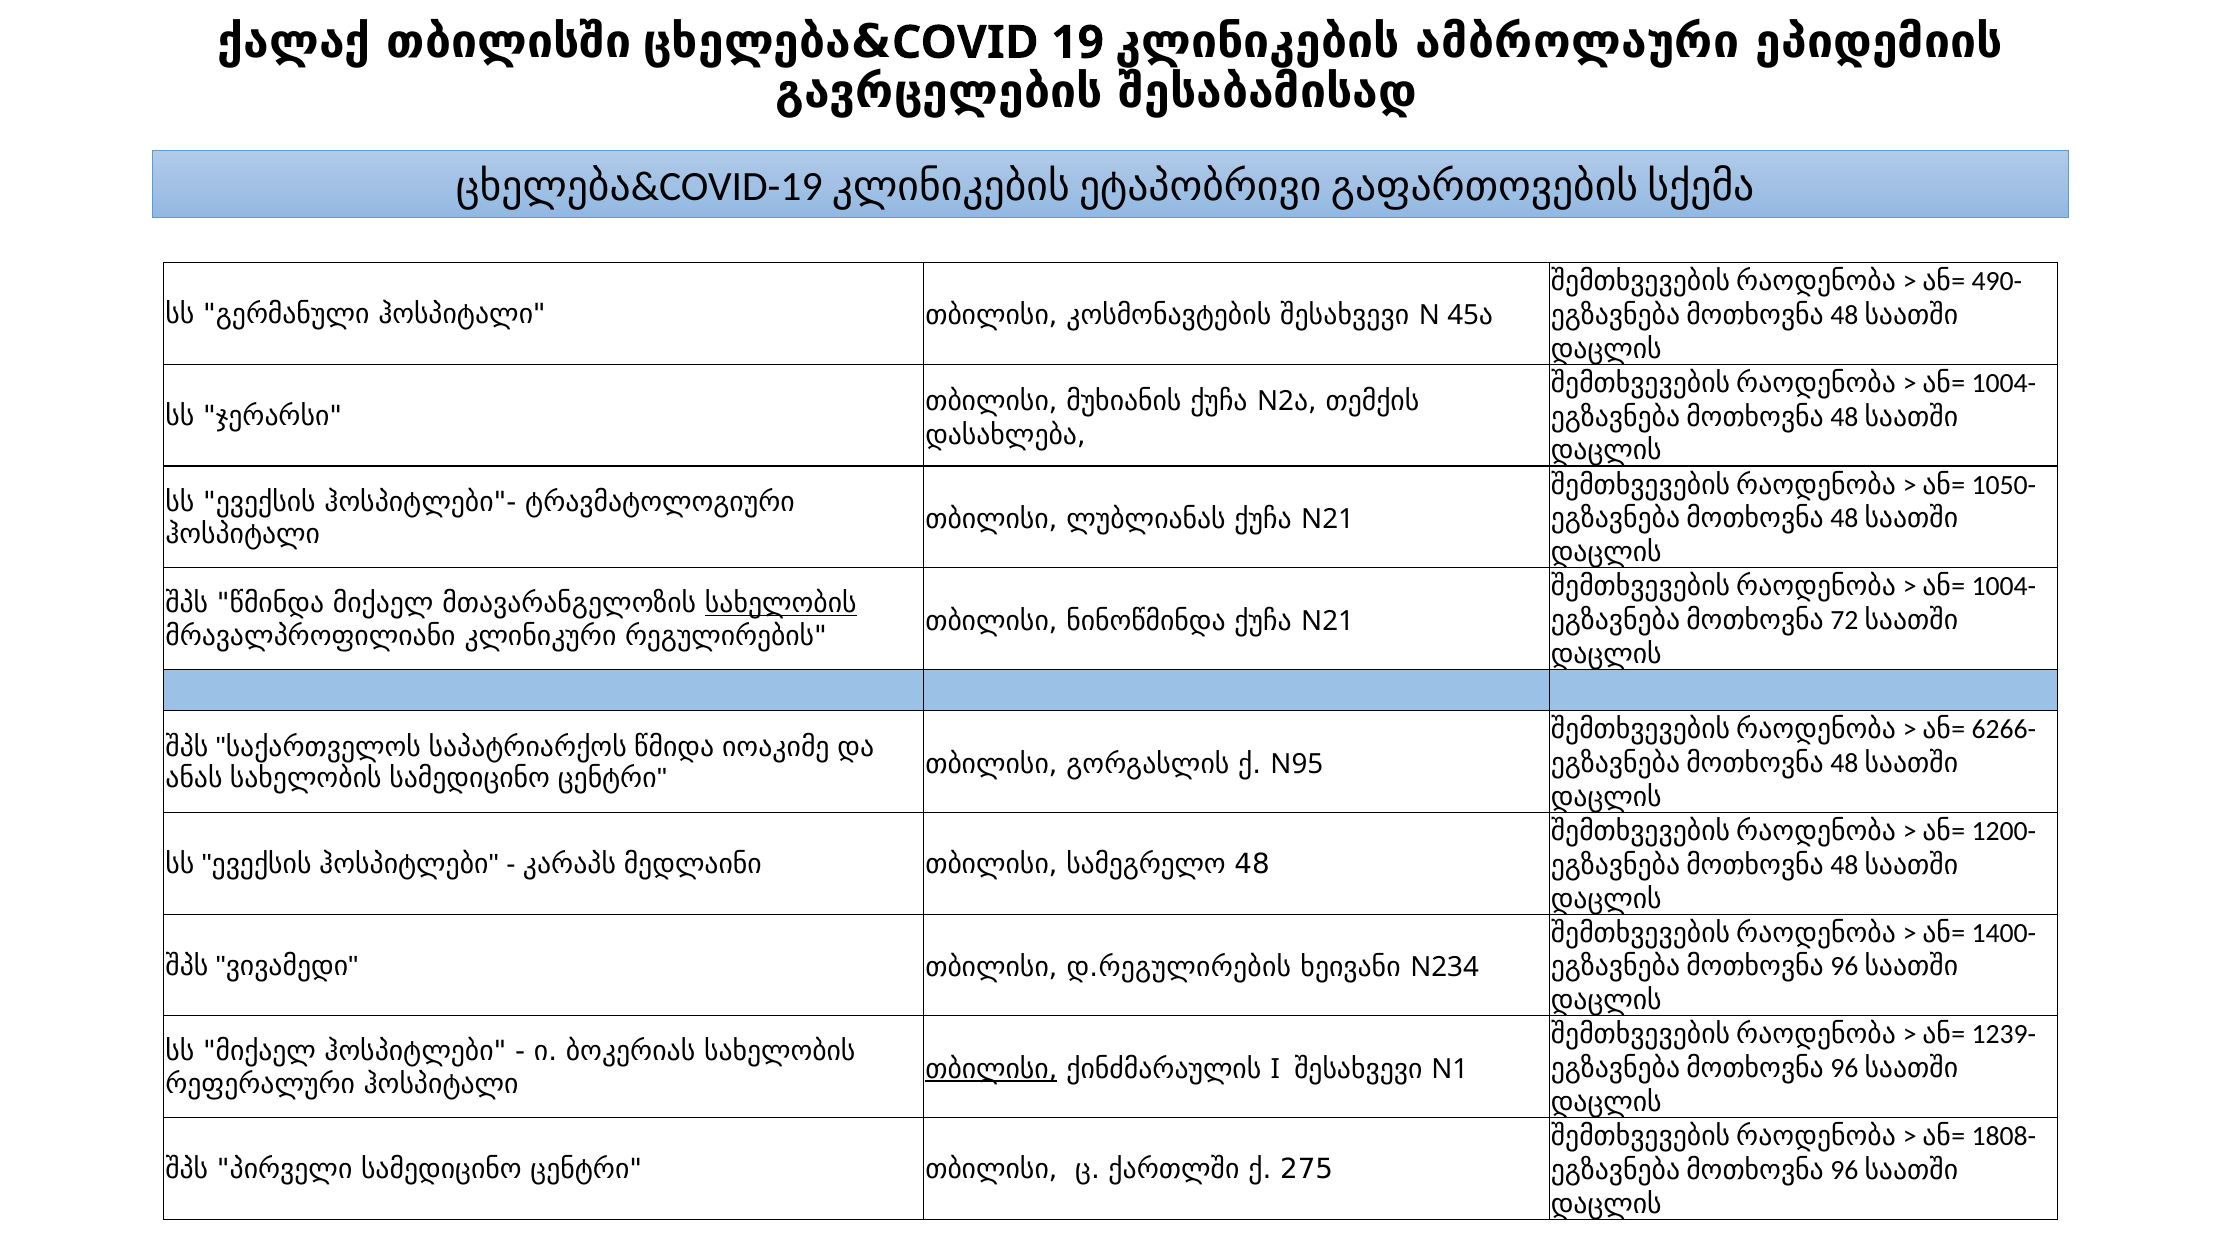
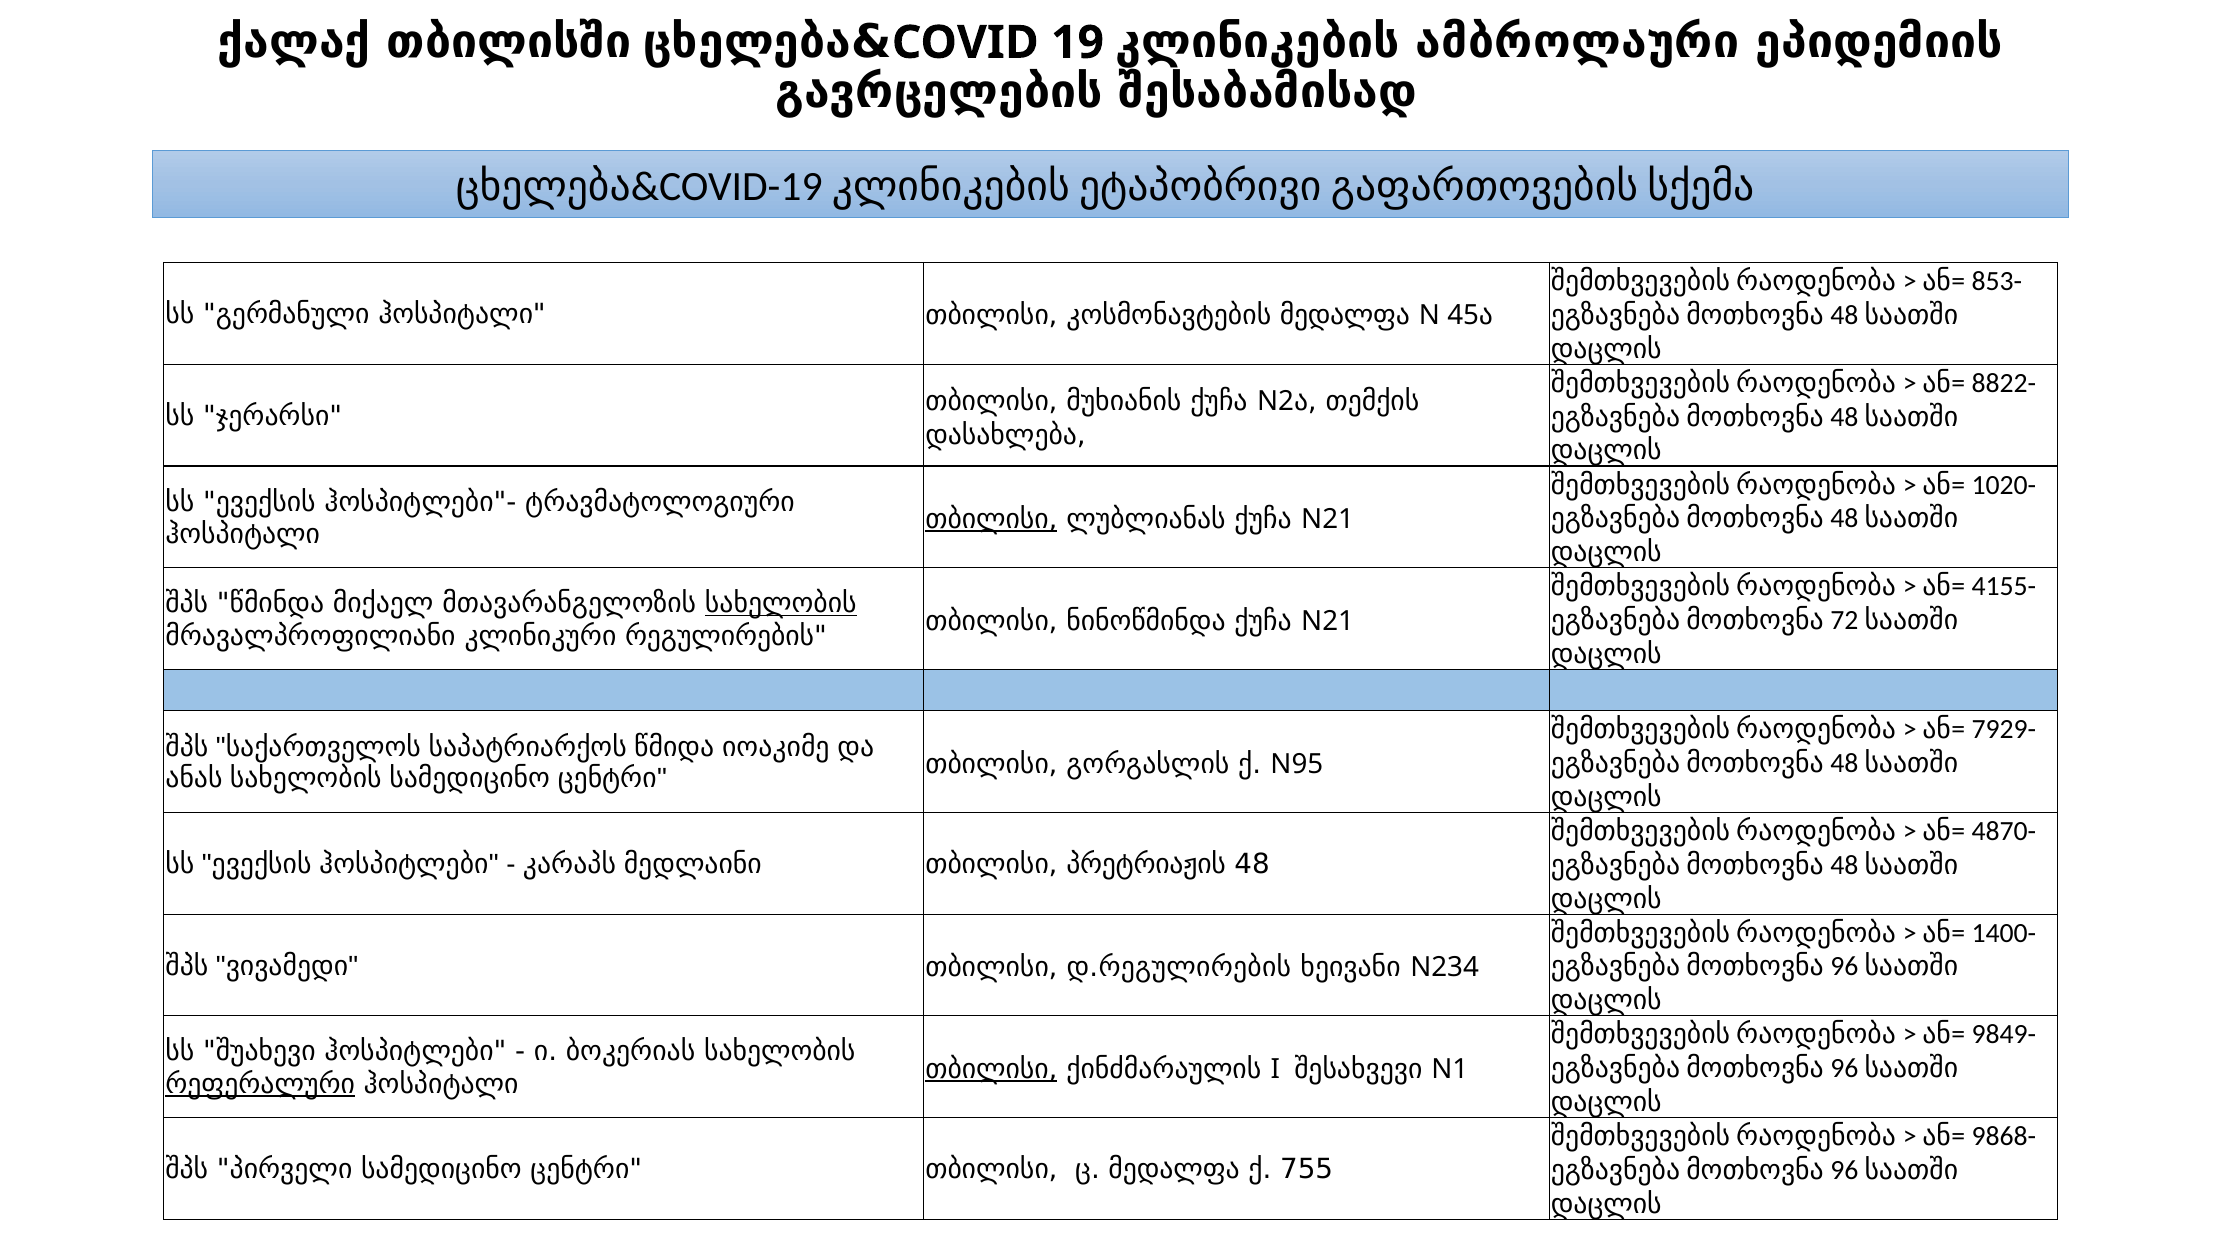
490-: 490- -> 853- (1997, 281)
კოსმონავტების შესახვევი: შესახვევი -> მედალფა (1345, 316)
1004-: 1004- -> 8822- (2004, 383)
1050-: 1050- -> 1020- (2004, 485)
თბილისი underline: none -> present (991, 519)
1004-: 1004- -> 4155- (2004, 586)
6266-: 6266- -> 7929- (2004, 729)
1200-: 1200- -> 4870- (2004, 831)
სამეგრელო: სამეგრელო -> პრეტრიაჟის (1146, 864)
1239-: 1239- -> 9849- (2004, 1034)
სს მიქაელ: მიქაელ -> შუახევი (259, 1051)
რეფერალური underline: none -> present (260, 1084)
1808-: 1808- -> 9868- (2004, 1136)
ც ქართლში: ქართლში -> მედალფა (1174, 1169)
275: 275 -> 755 (1307, 1169)
